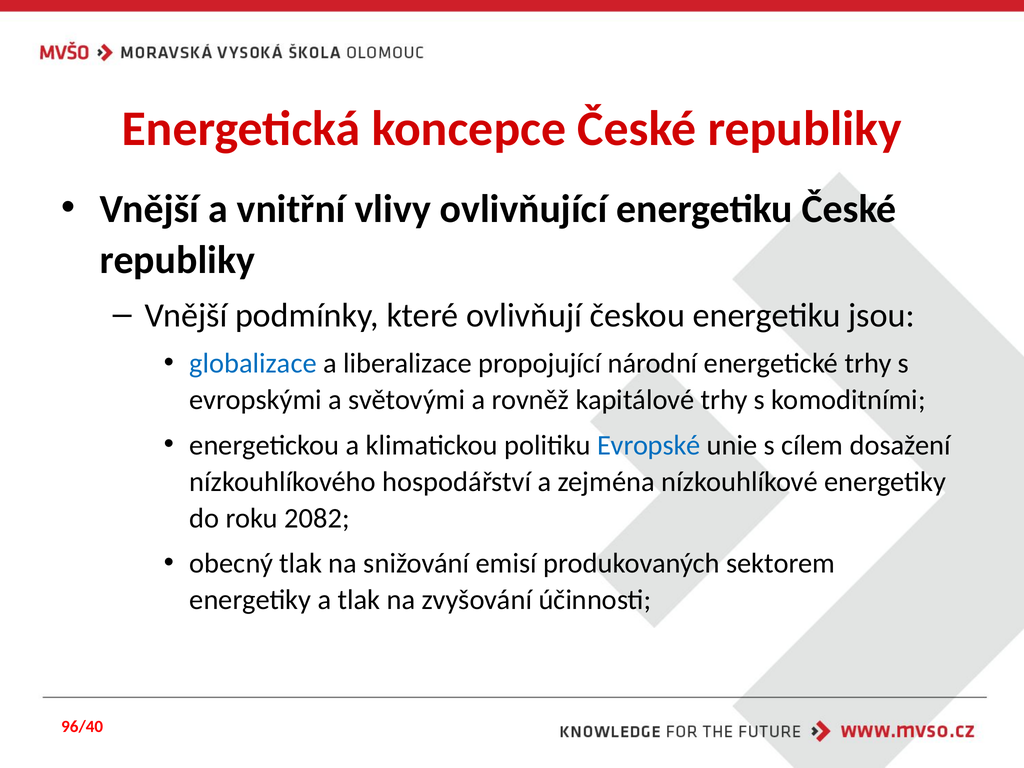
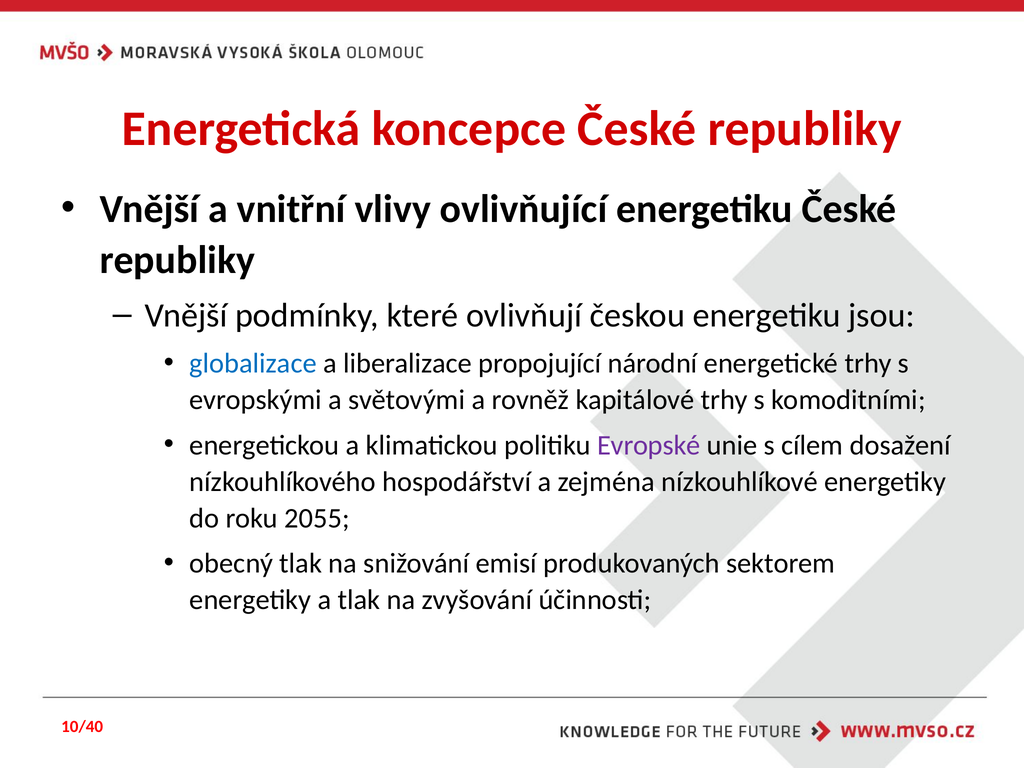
Evropské colour: blue -> purple (649, 445)
2082: 2082 -> 2055 (317, 518)
96/40: 96/40 -> 10/40 (82, 726)
